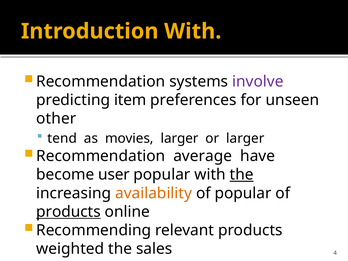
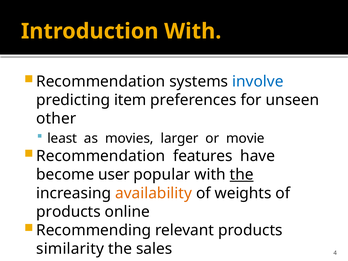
involve colour: purple -> blue (258, 81)
tend: tend -> least (62, 139)
or larger: larger -> movie (245, 139)
average: average -> features (203, 156)
of popular: popular -> weights (243, 193)
products underline: present -> none (68, 212)
weighted: weighted -> similarity (70, 249)
